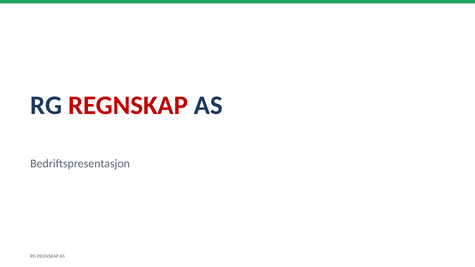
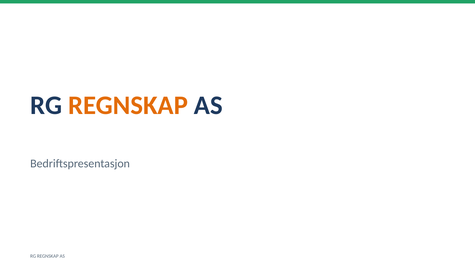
REGNSKAP colour: red -> orange (128, 105)
